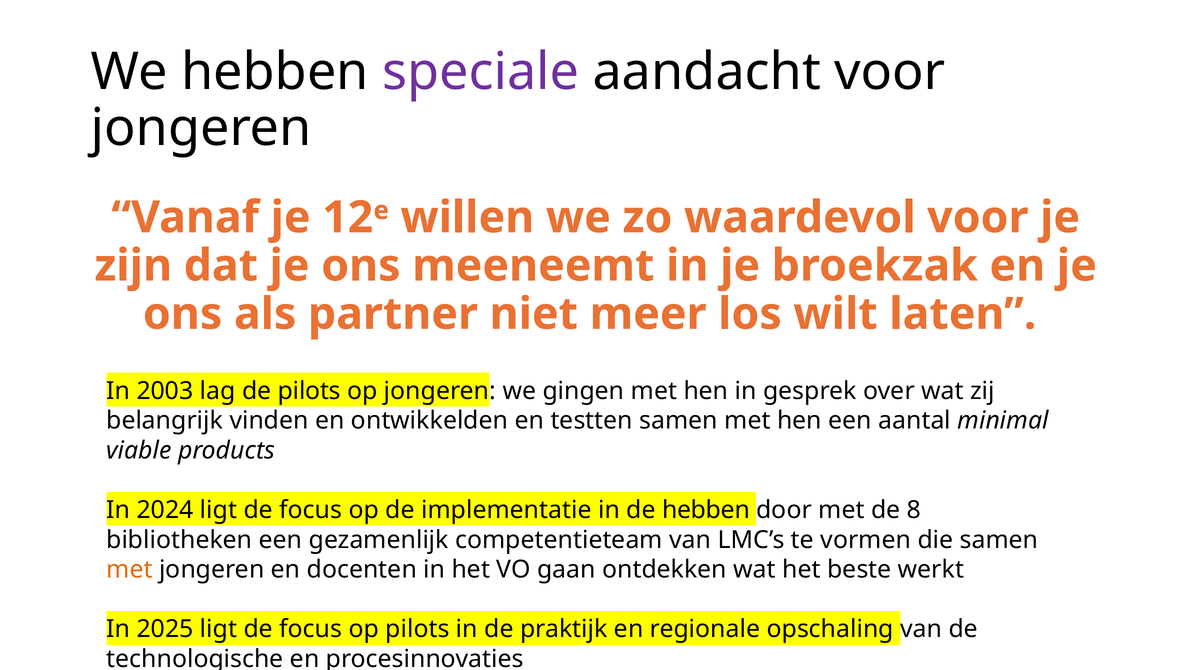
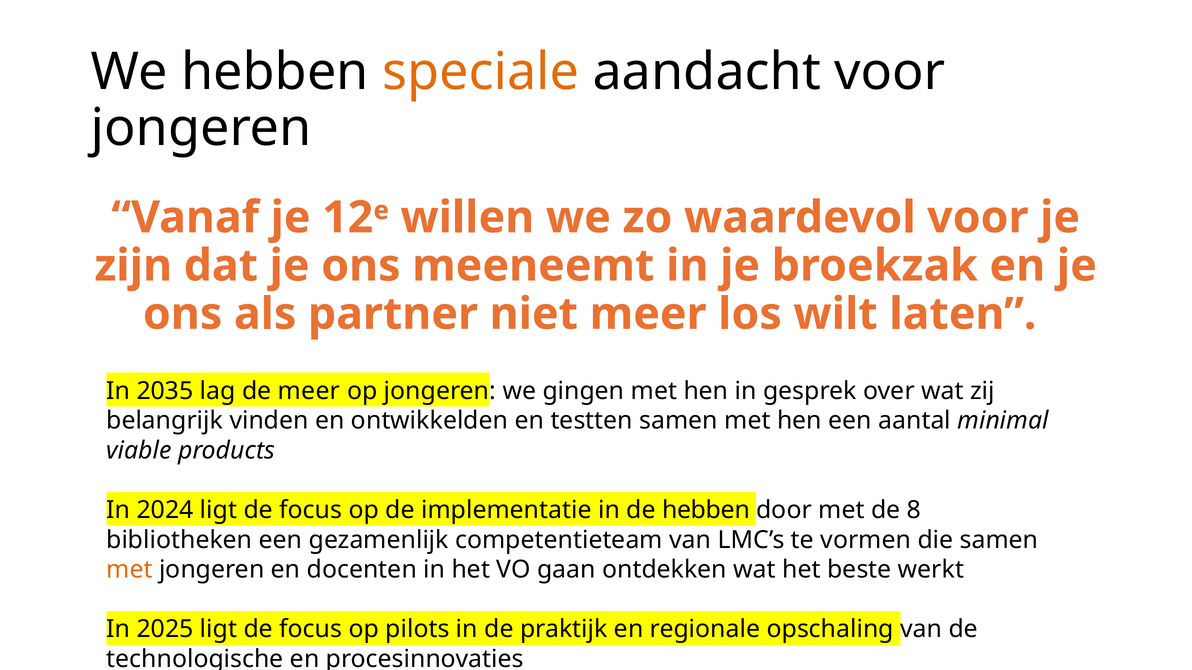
speciale colour: purple -> orange (481, 72)
2003: 2003 -> 2035 (165, 391)
de pilots: pilots -> meer (309, 391)
